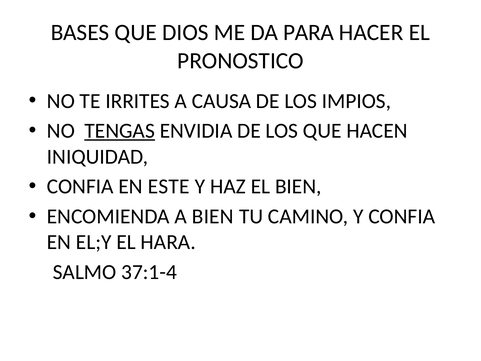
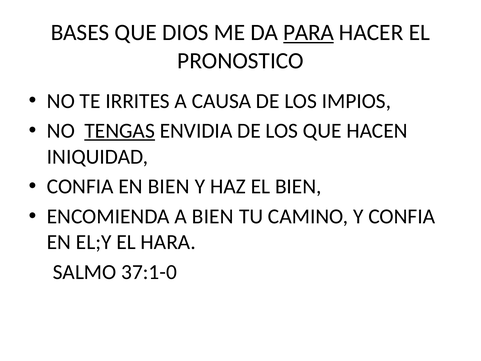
PARA underline: none -> present (309, 33)
EN ESTE: ESTE -> BIEN (169, 186)
37:1-4: 37:1-4 -> 37:1-0 (149, 272)
